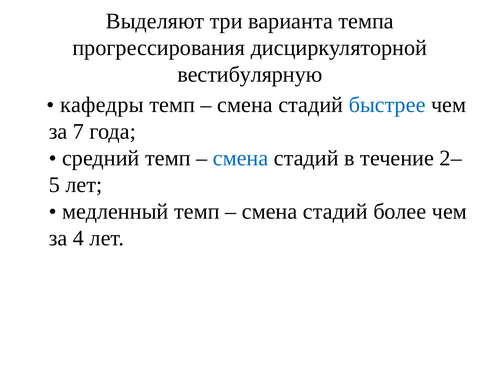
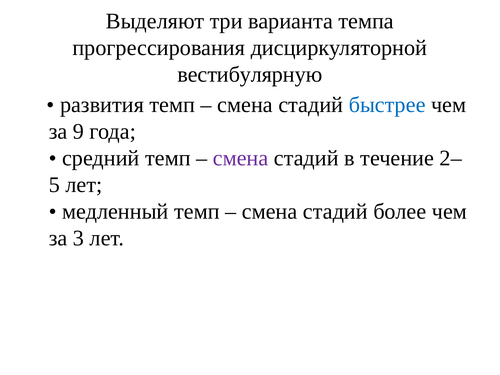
кафедры: кафедры -> развития (102, 105)
7: 7 -> 9 (78, 132)
смена colour: blue -> purple (241, 158)
4: 4 -> 3 (78, 238)
